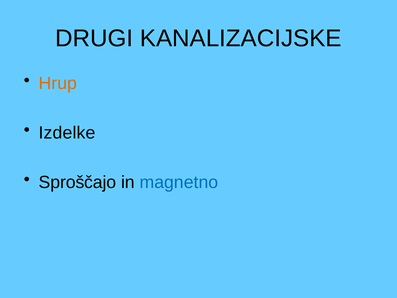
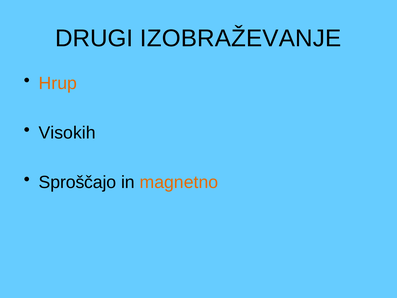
KANALIZACIJSKE: KANALIZACIJSKE -> IZOBRAŽEVANJE (241, 38)
Izdelke: Izdelke -> Visokih (67, 133)
magnetno colour: blue -> orange (179, 182)
